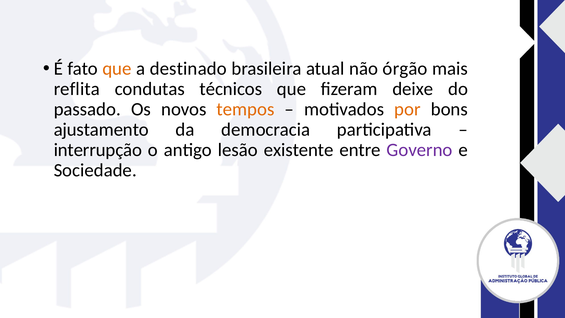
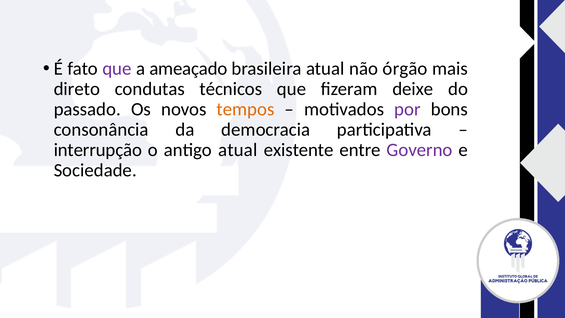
que colour: orange -> purple (117, 69)
destinado: destinado -> ameaçado (188, 69)
reflita: reflita -> direto (77, 89)
por colour: orange -> purple (407, 109)
ajustamento: ajustamento -> consonância (101, 130)
antigo lesão: lesão -> atual (238, 150)
